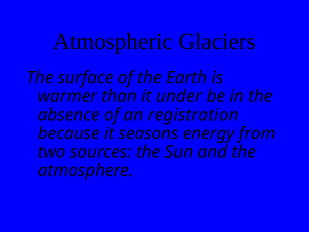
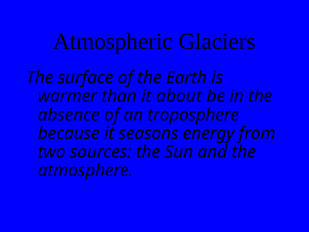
under: under -> about (179, 96)
registration: registration -> troposphere (193, 115)
